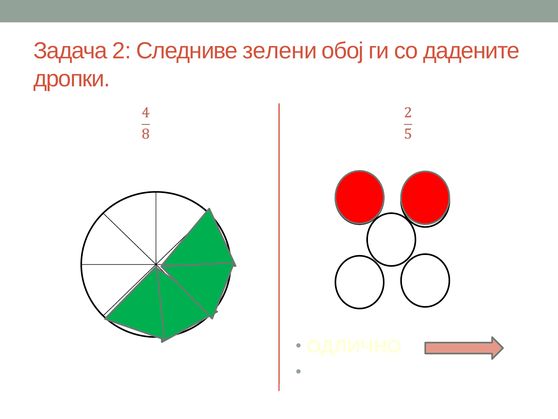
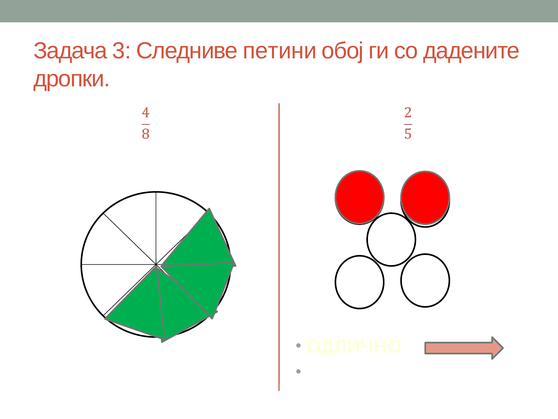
2: 2 -> 3 (122, 51)
зелени: зелени -> петини (280, 51)
